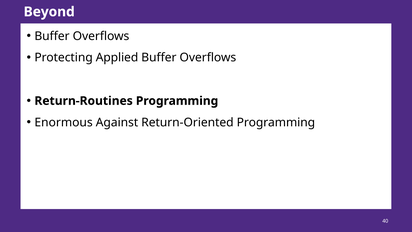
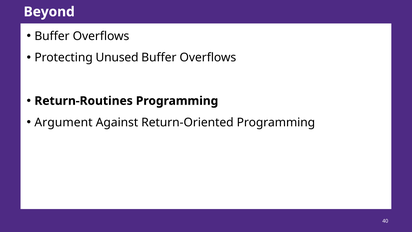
Applied: Applied -> Unused (117, 58)
Enormous: Enormous -> Argument (64, 122)
